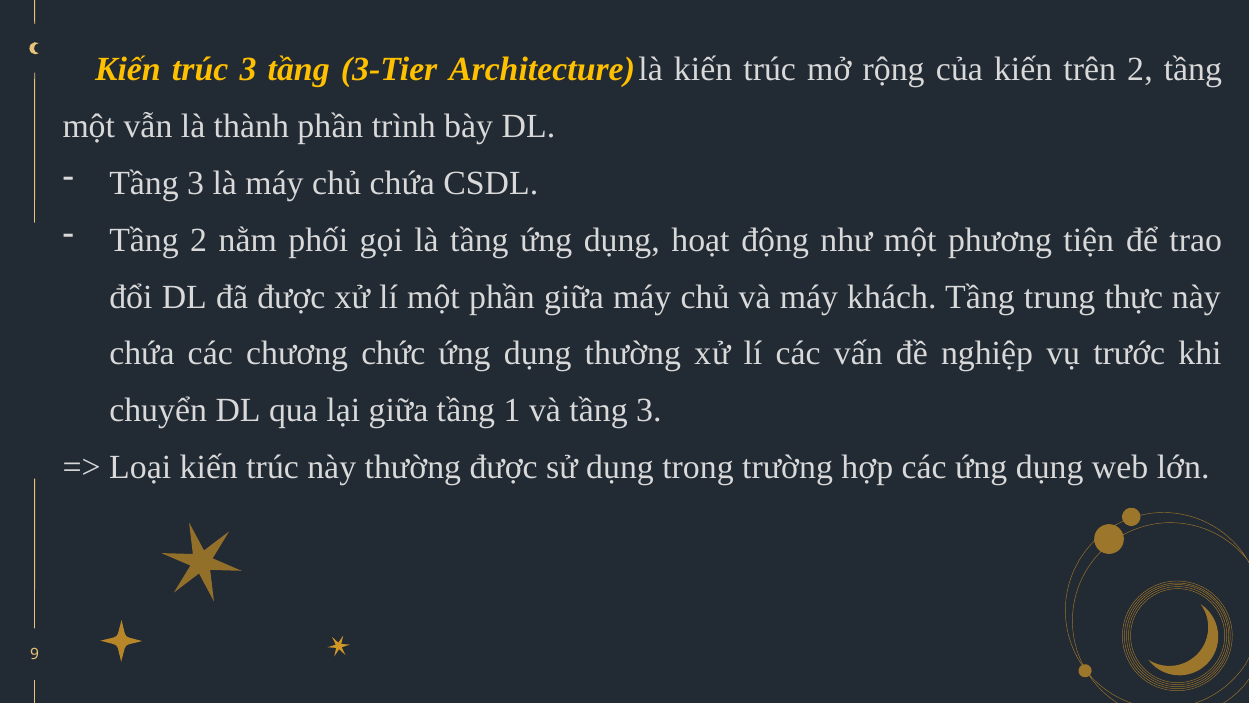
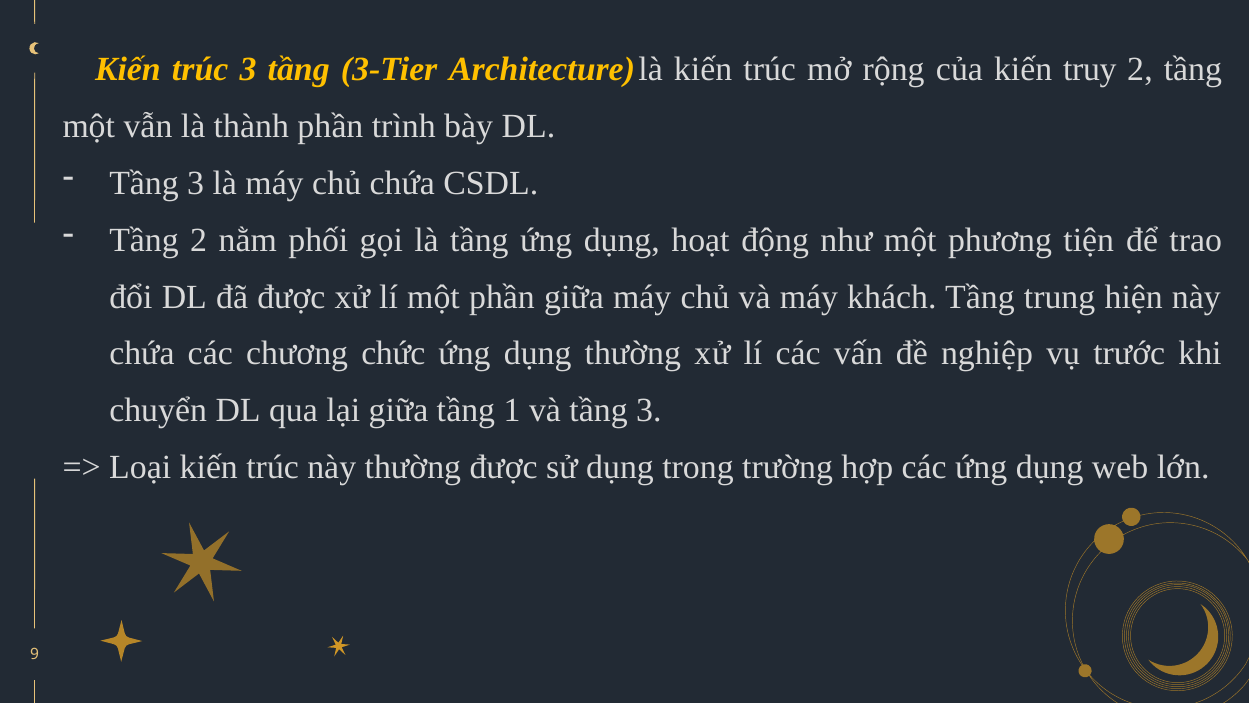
trên: trên -> truy (1090, 70)
thực: thực -> hiện (1134, 297)
